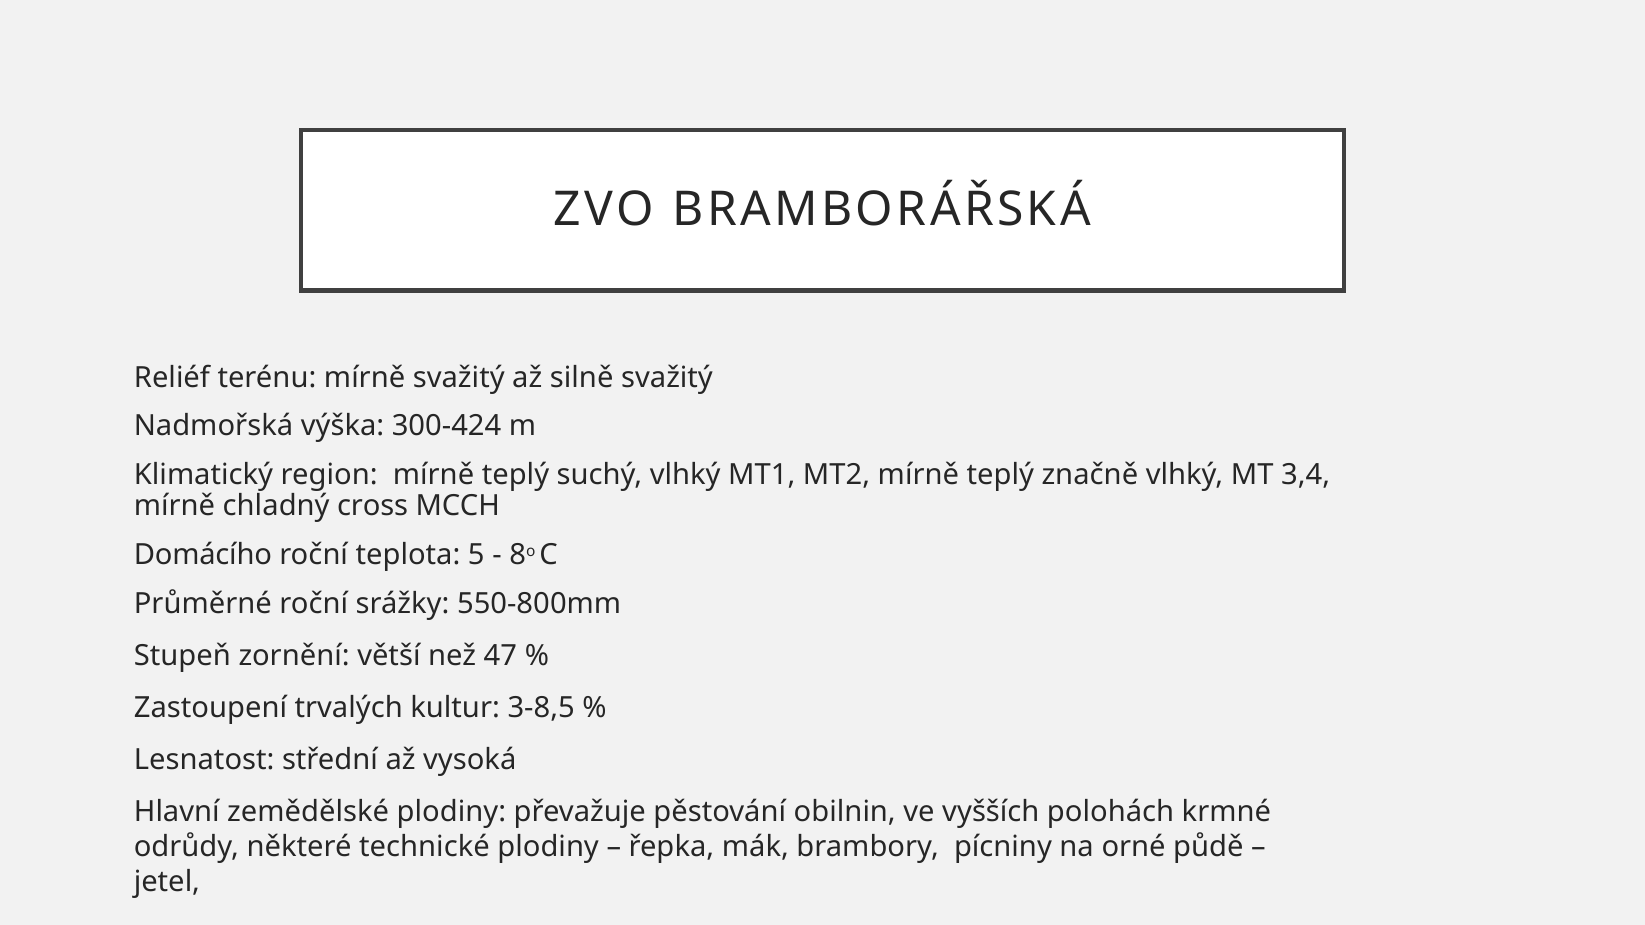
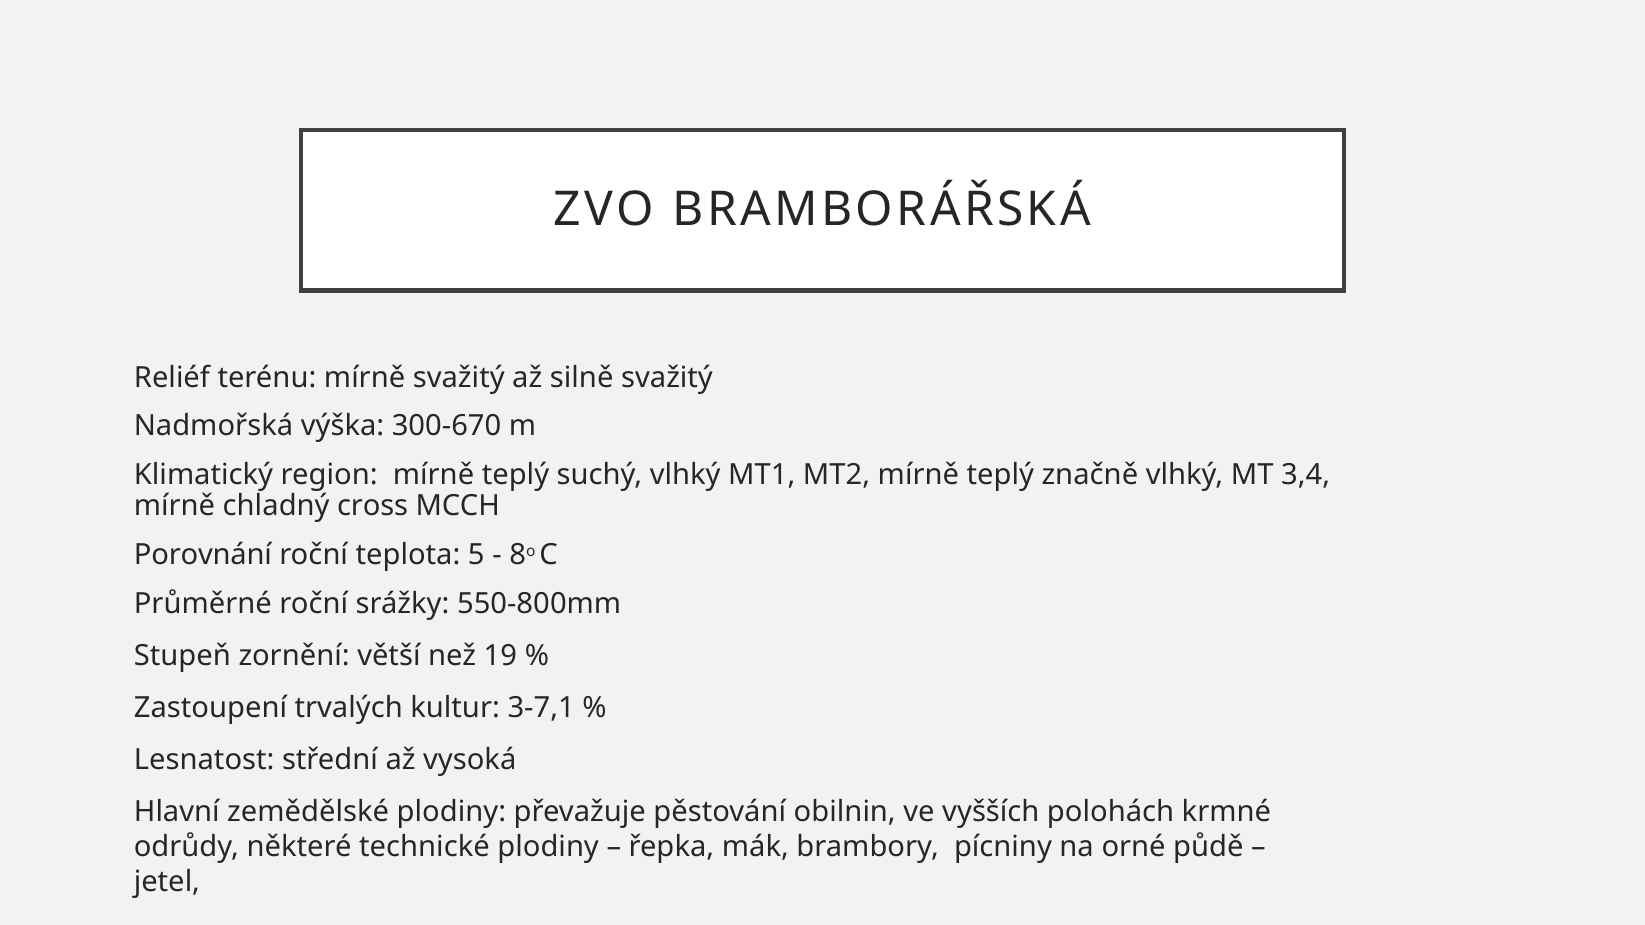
300-424: 300-424 -> 300-670 (447, 426)
Domácího: Domácího -> Porovnání (203, 555)
47: 47 -> 19 (500, 656)
3-8,5: 3-8,5 -> 3-7,1 (541, 708)
